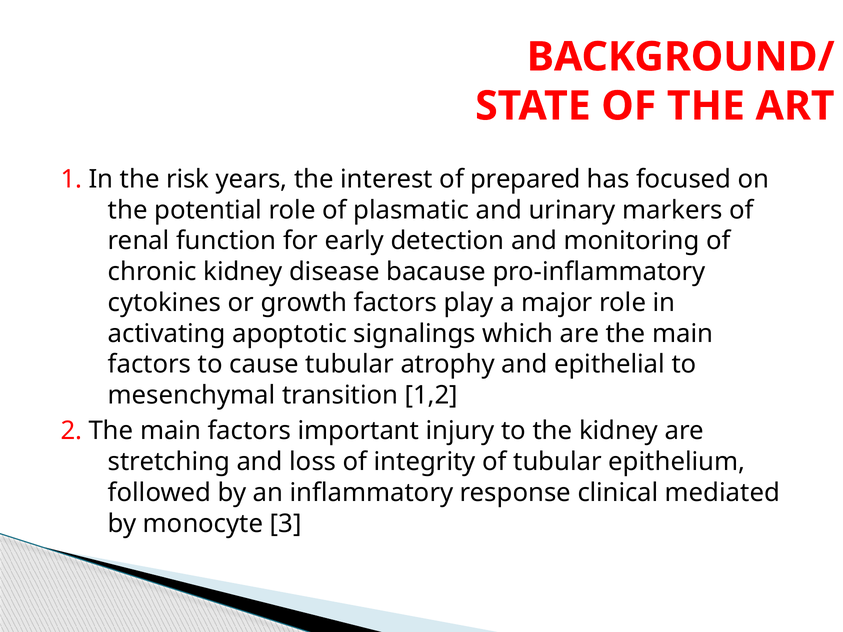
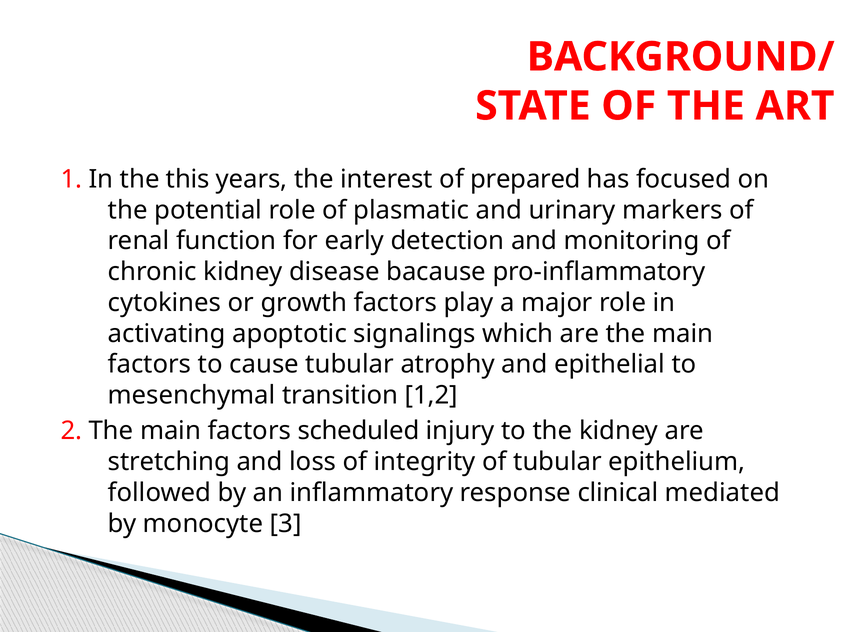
risk: risk -> this (188, 179)
important: important -> scheduled (358, 431)
